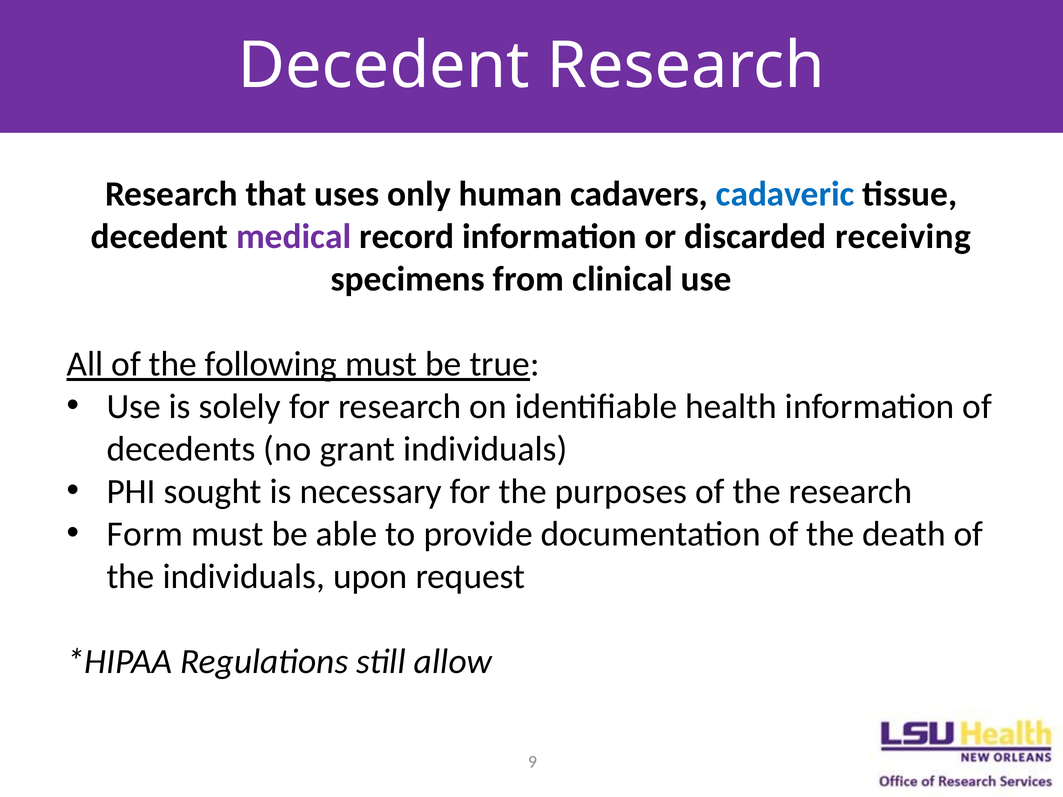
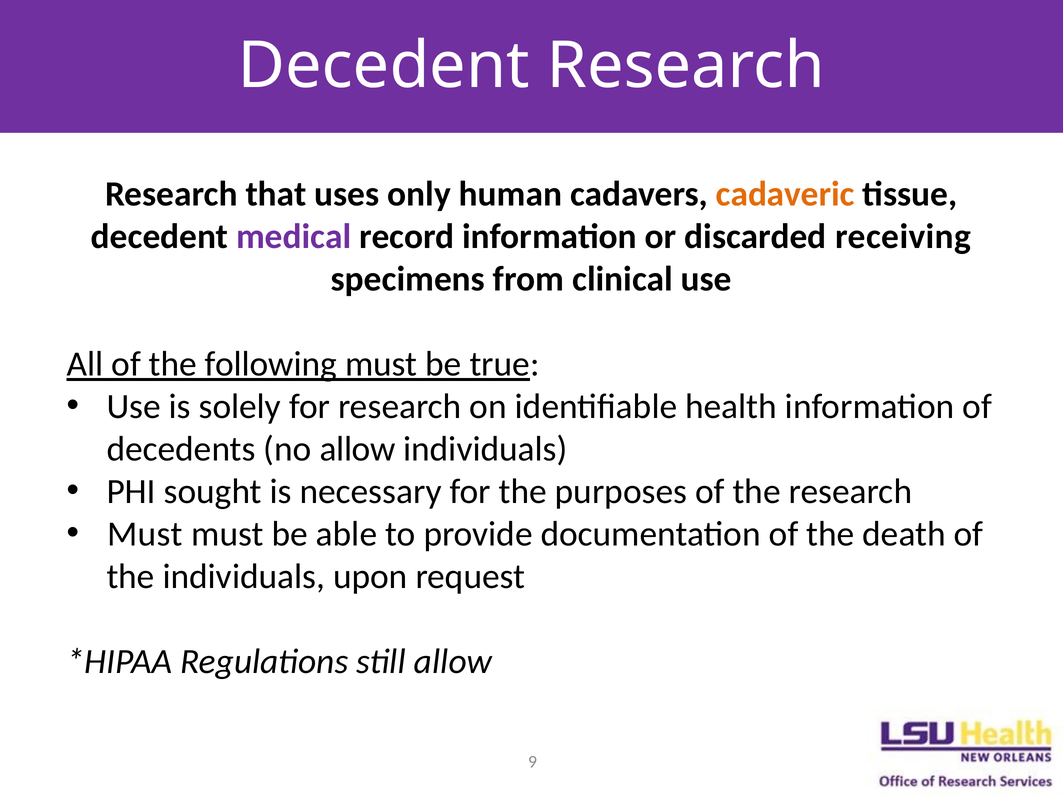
cadaveric colour: blue -> orange (785, 194)
no grant: grant -> allow (358, 449)
Form: Form -> Must (145, 534)
